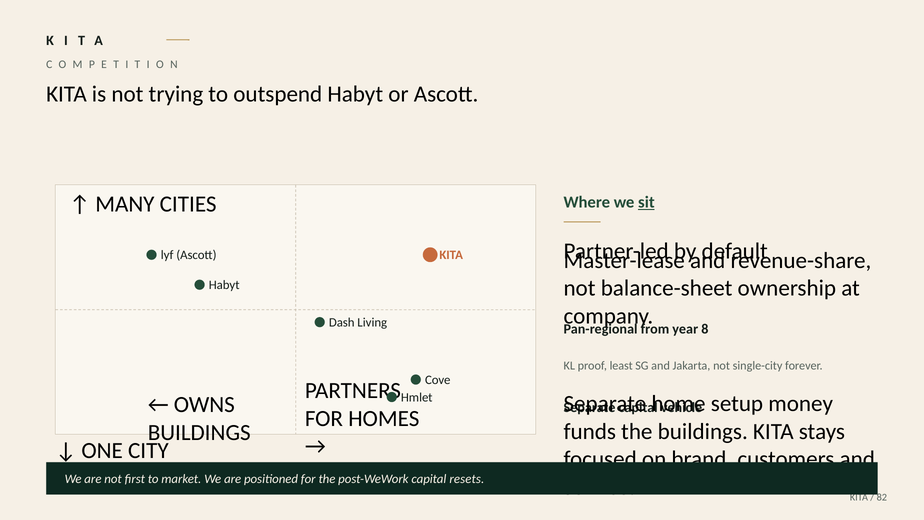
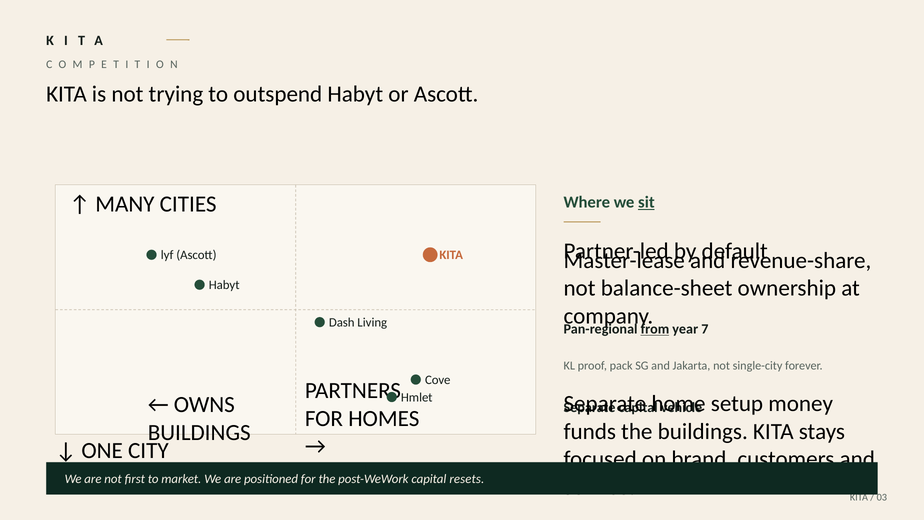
from underline: none -> present (655, 329)
8: 8 -> 7 (705, 329)
least: least -> pack (621, 366)
82: 82 -> 03 (882, 497)
